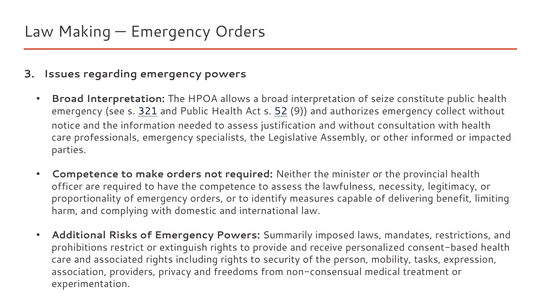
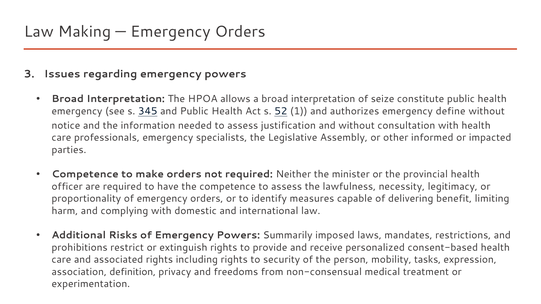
321: 321 -> 345 (148, 111)
9: 9 -> 1 (299, 111)
collect: collect -> define (451, 111)
providers: providers -> definition (133, 272)
